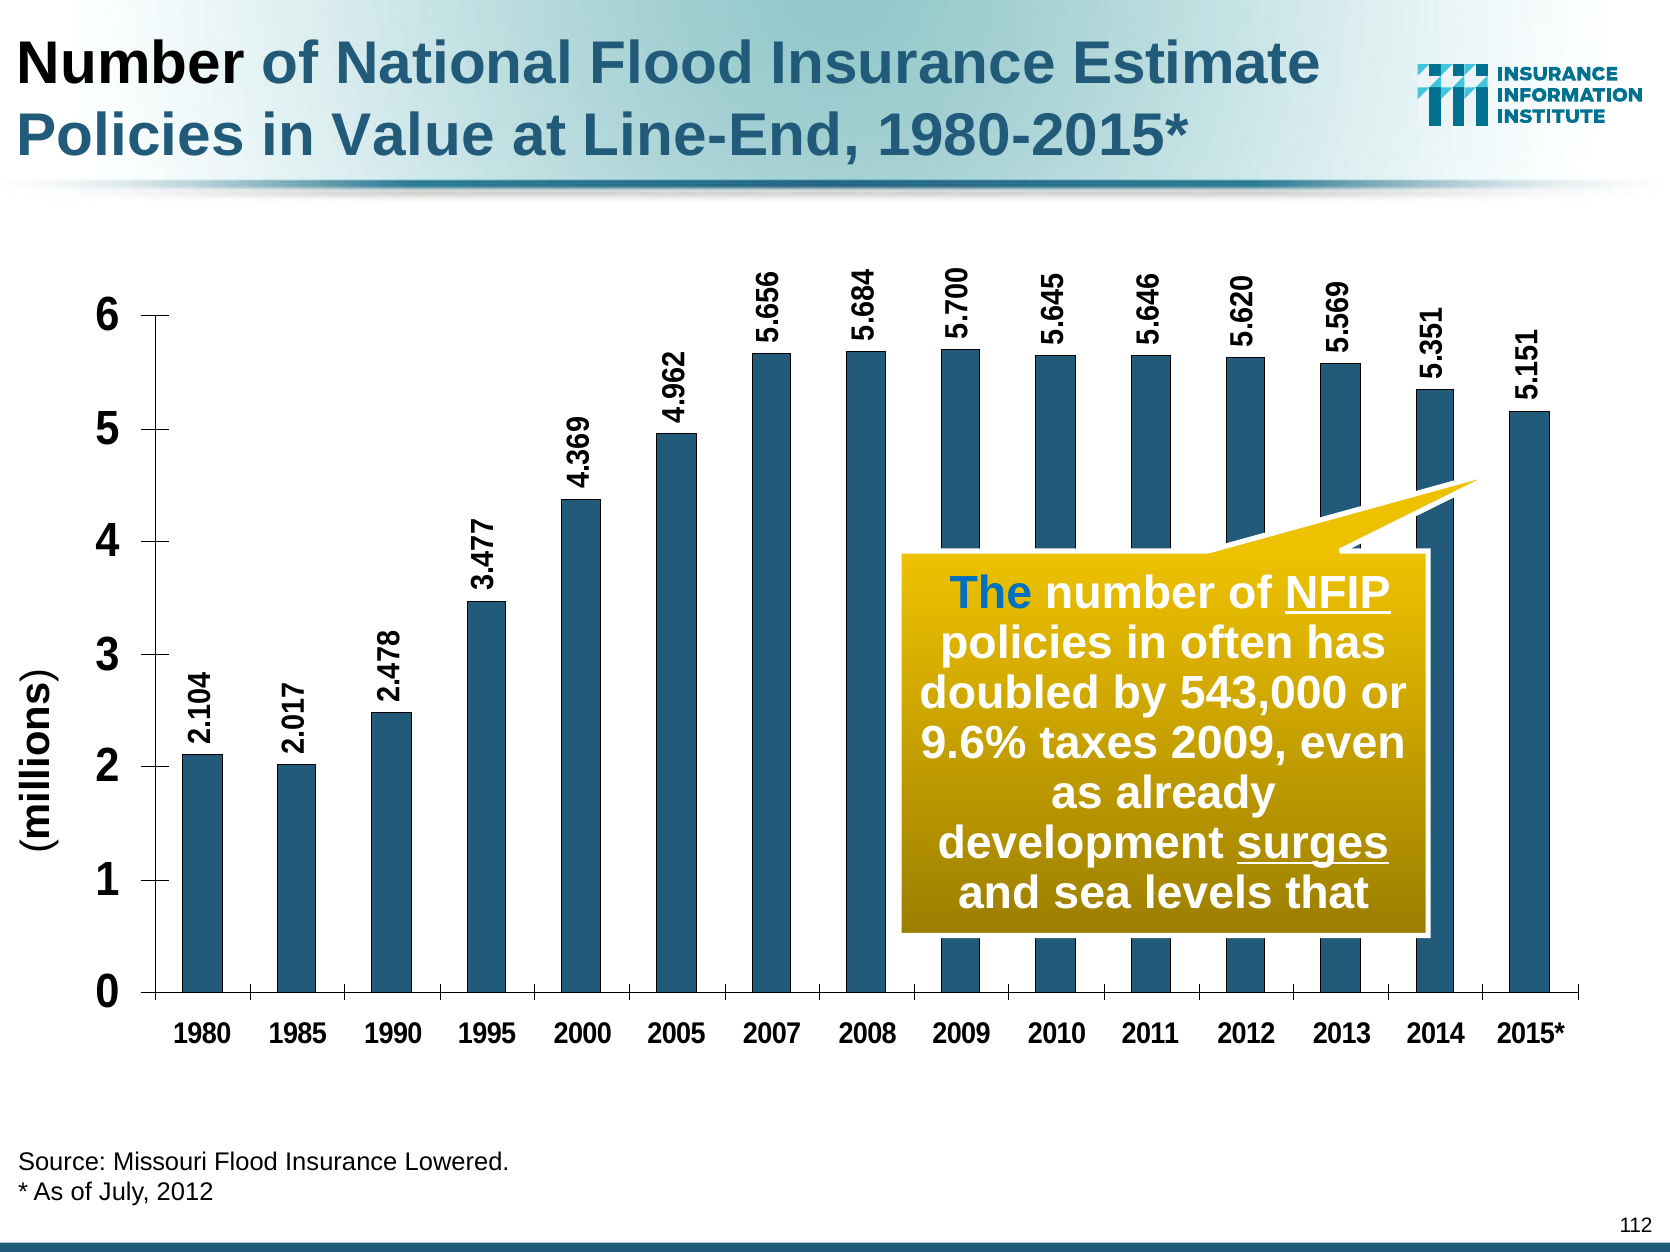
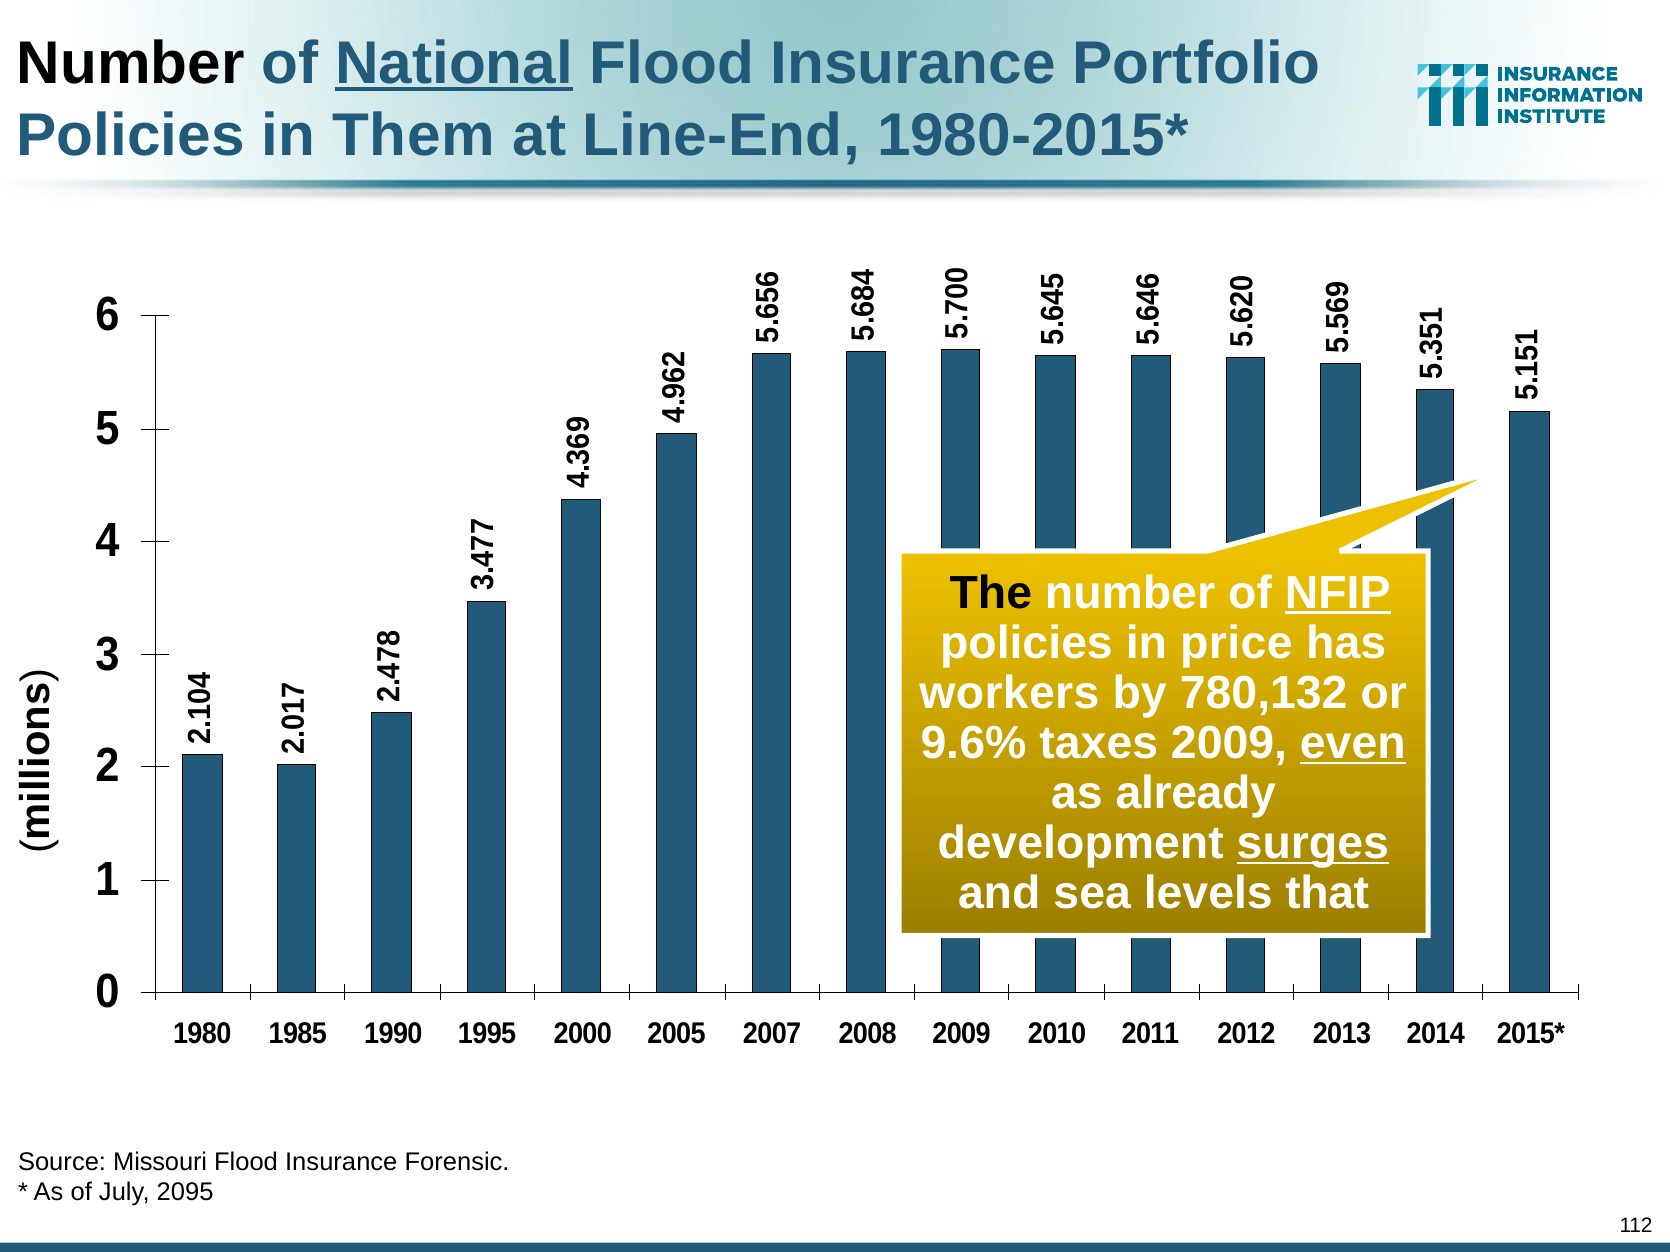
National underline: none -> present (454, 63)
Estimate: Estimate -> Portfolio (1196, 63)
Value: Value -> Them (414, 135)
The colour: blue -> black (991, 593)
often: often -> price (1236, 643)
doubled: doubled -> workers (1009, 693)
543,000: 543,000 -> 780,132 (1264, 693)
even underline: none -> present (1353, 743)
Lowered: Lowered -> Forensic (457, 1162)
July 2012: 2012 -> 2095 (185, 1193)
